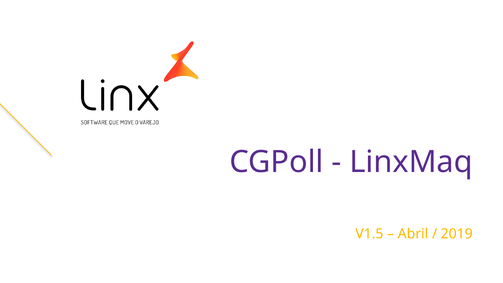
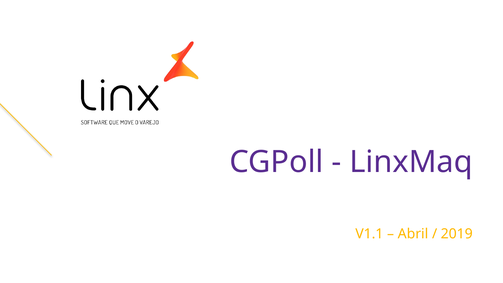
V1.5: V1.5 -> V1.1 (370, 234)
